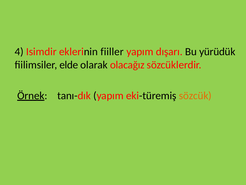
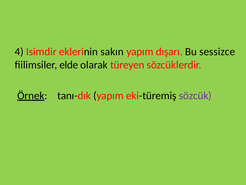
fiiller: fiiller -> sakın (112, 52)
yürüdük: yürüdük -> sessizce (217, 52)
olacağız: olacağız -> türeyen (127, 65)
sözcük colour: orange -> purple (195, 95)
